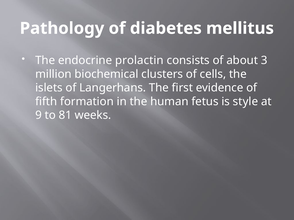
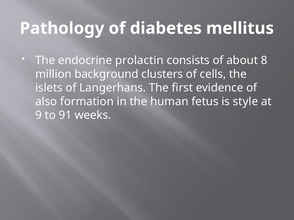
3: 3 -> 8 (264, 61)
biochemical: biochemical -> background (107, 74)
fifth: fifth -> also (46, 102)
81: 81 -> 91 (65, 115)
